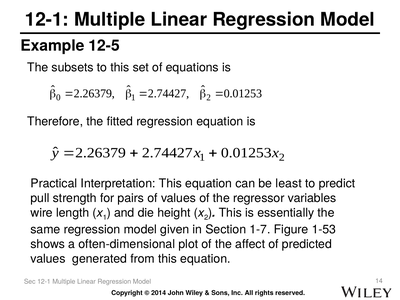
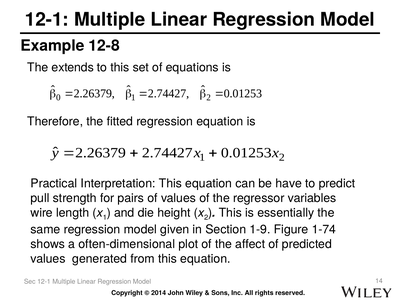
12-5: 12-5 -> 12-8 (104, 46)
subsets: subsets -> extends (73, 67)
least: least -> have (289, 183)
1-7: 1-7 -> 1-9 (260, 229)
1-53: 1-53 -> 1-74 (324, 229)
